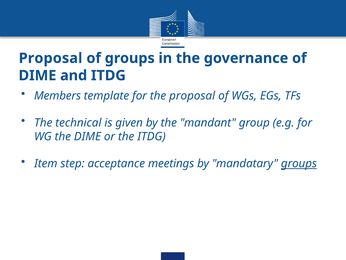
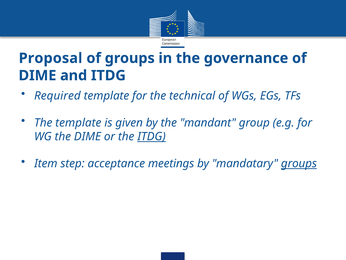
Members: Members -> Required (57, 96)
the proposal: proposal -> technical (192, 96)
The technical: technical -> template (78, 123)
ITDG underline: none -> present (151, 136)
